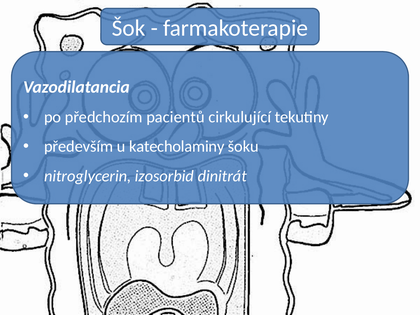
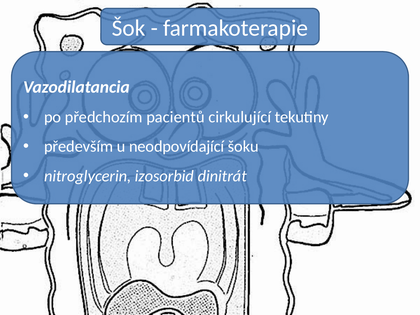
katecholaminy: katecholaminy -> neodpovídající (177, 147)
